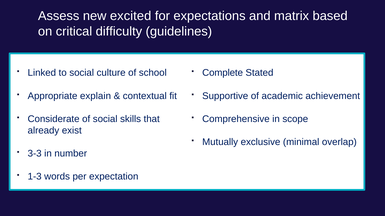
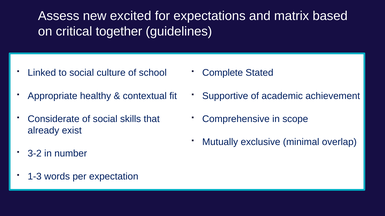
difficulty: difficulty -> together (119, 31)
explain: explain -> healthy (96, 96)
3-3: 3-3 -> 3-2 (35, 154)
